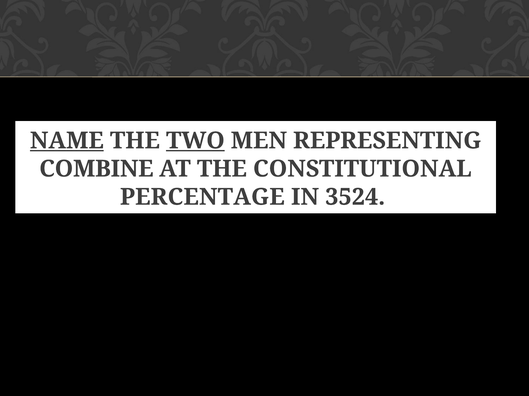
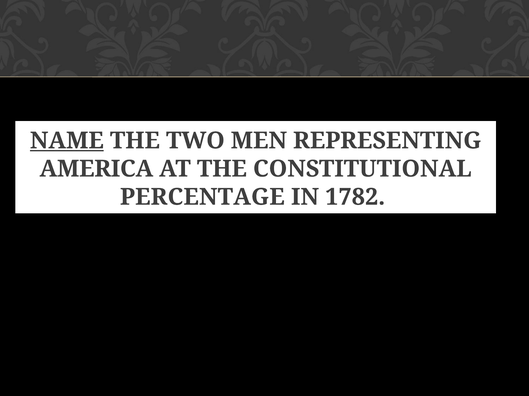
TWO underline: present -> none (195, 141)
COMBINE: COMBINE -> AMERICA (96, 169)
3524: 3524 -> 1782 (355, 197)
